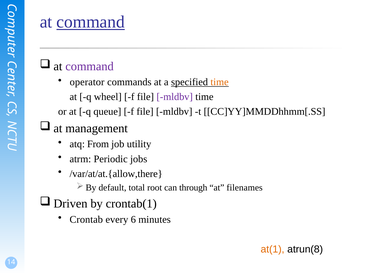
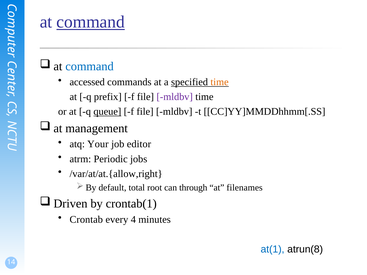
command colour: purple -> blue (90, 66)
operator: operator -> accessed (87, 82)
wheel: wheel -> prefix (108, 97)
queue underline: none -> present (107, 112)
From: From -> Your (98, 144)
utility: utility -> editor (139, 144)
/var/at/at.{allow,there: /var/at/at.{allow,there -> /var/at/at.{allow,right (116, 174)
6: 6 -> 4 (133, 220)
at(1 colour: orange -> blue (273, 249)
